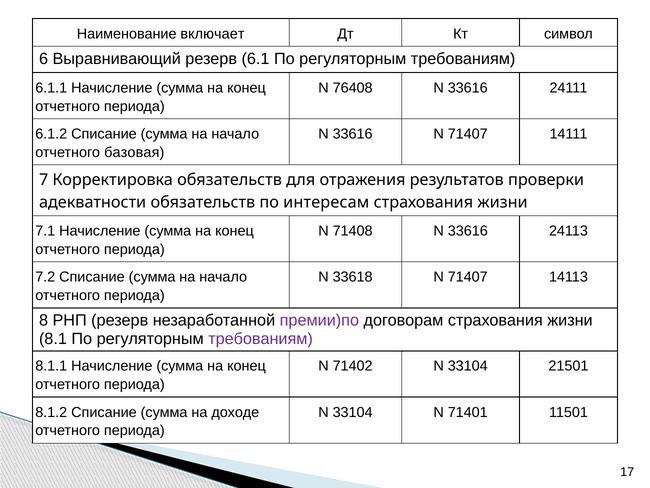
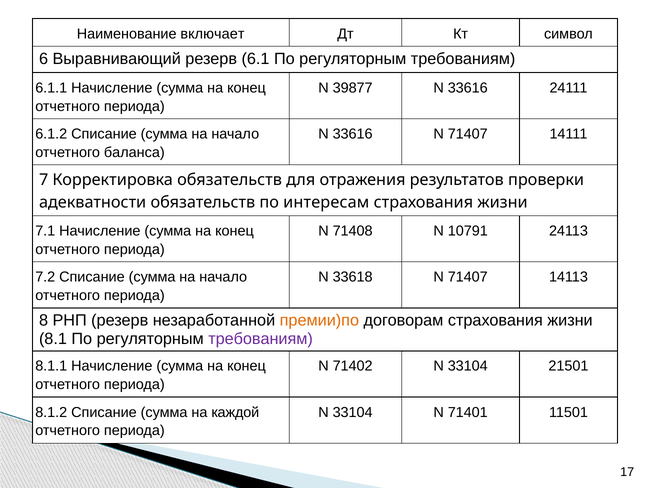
76408: 76408 -> 39877 (353, 88)
базовая: базовая -> баланса (134, 152)
71408 N 33616: 33616 -> 10791 (468, 231)
премии)по colour: purple -> orange (319, 320)
доходе: доходе -> каждой (235, 412)
